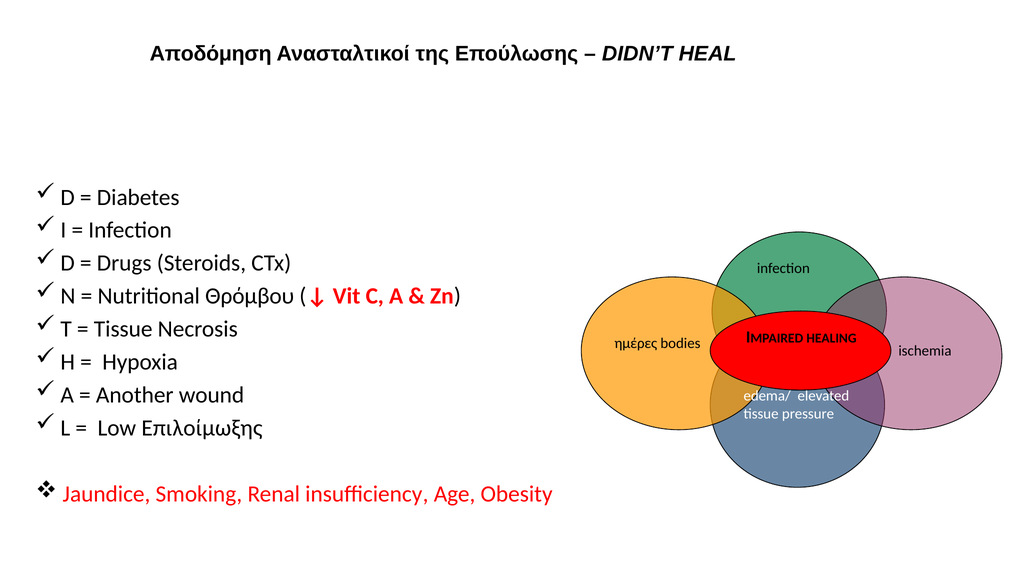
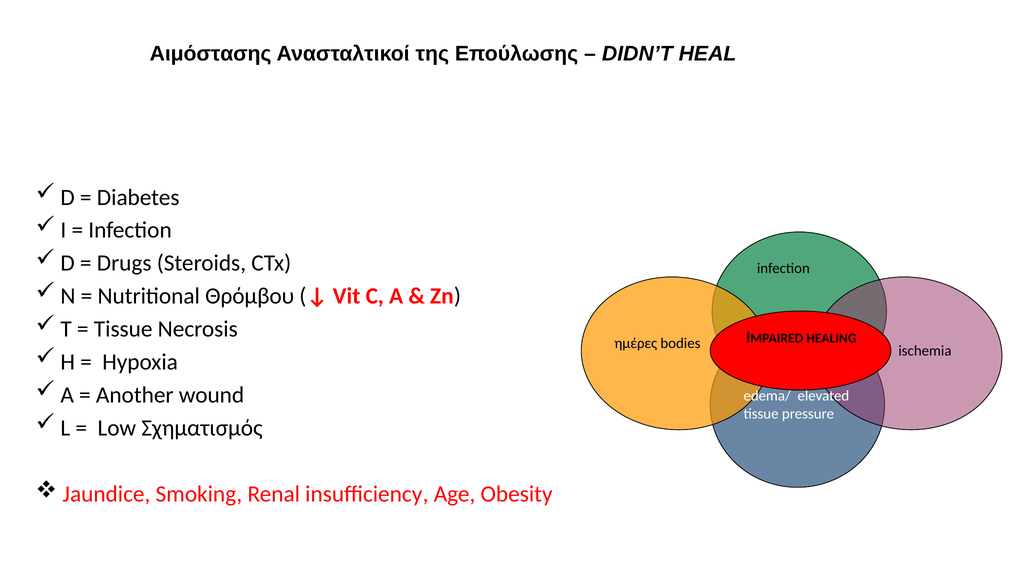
Αποδόμηση: Αποδόμηση -> Αιμόστασης (211, 54)
Επιλοίμωξης: Επιλοίμωξης -> Σχηματισμός (202, 429)
